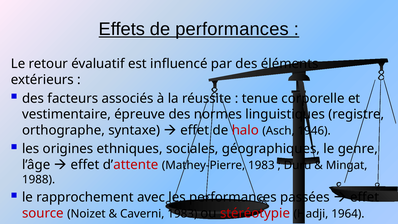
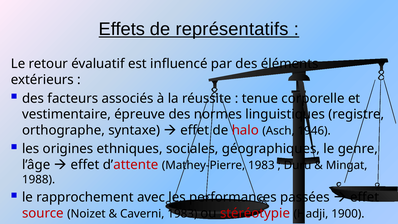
de performances: performances -> représentatifs (232, 29)
1964: 1964 -> 1900 (348, 214)
